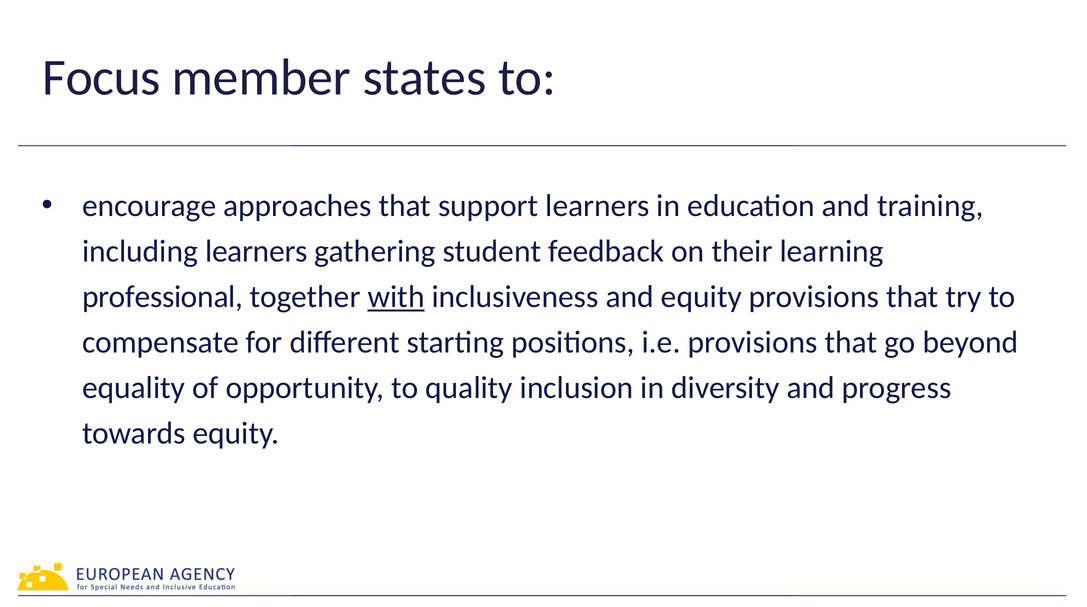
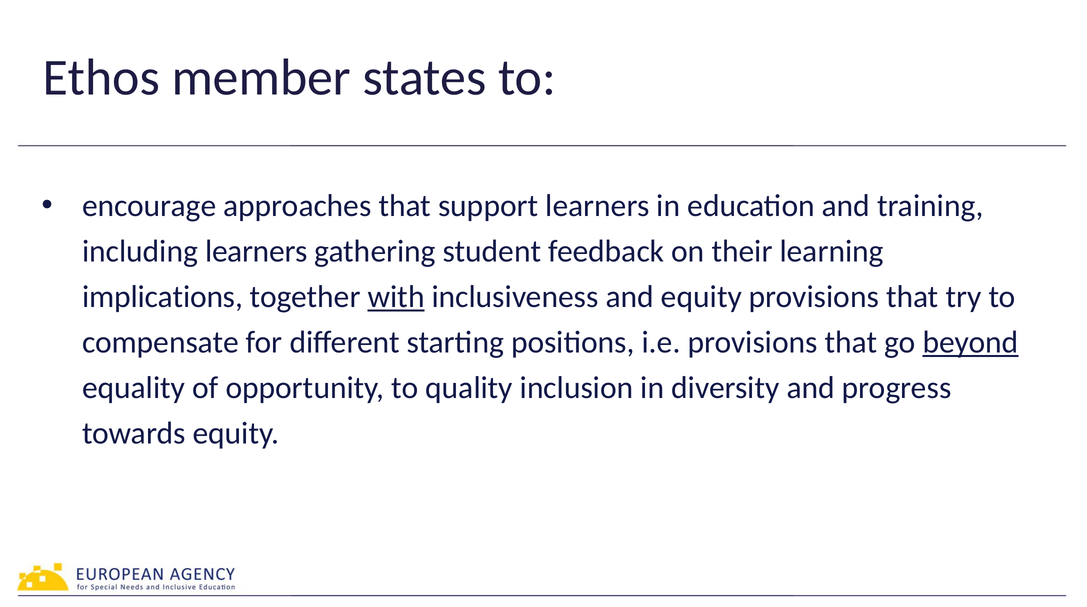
Focus: Focus -> Ethos (101, 78)
professional: professional -> implications (163, 297)
beyond underline: none -> present (971, 342)
